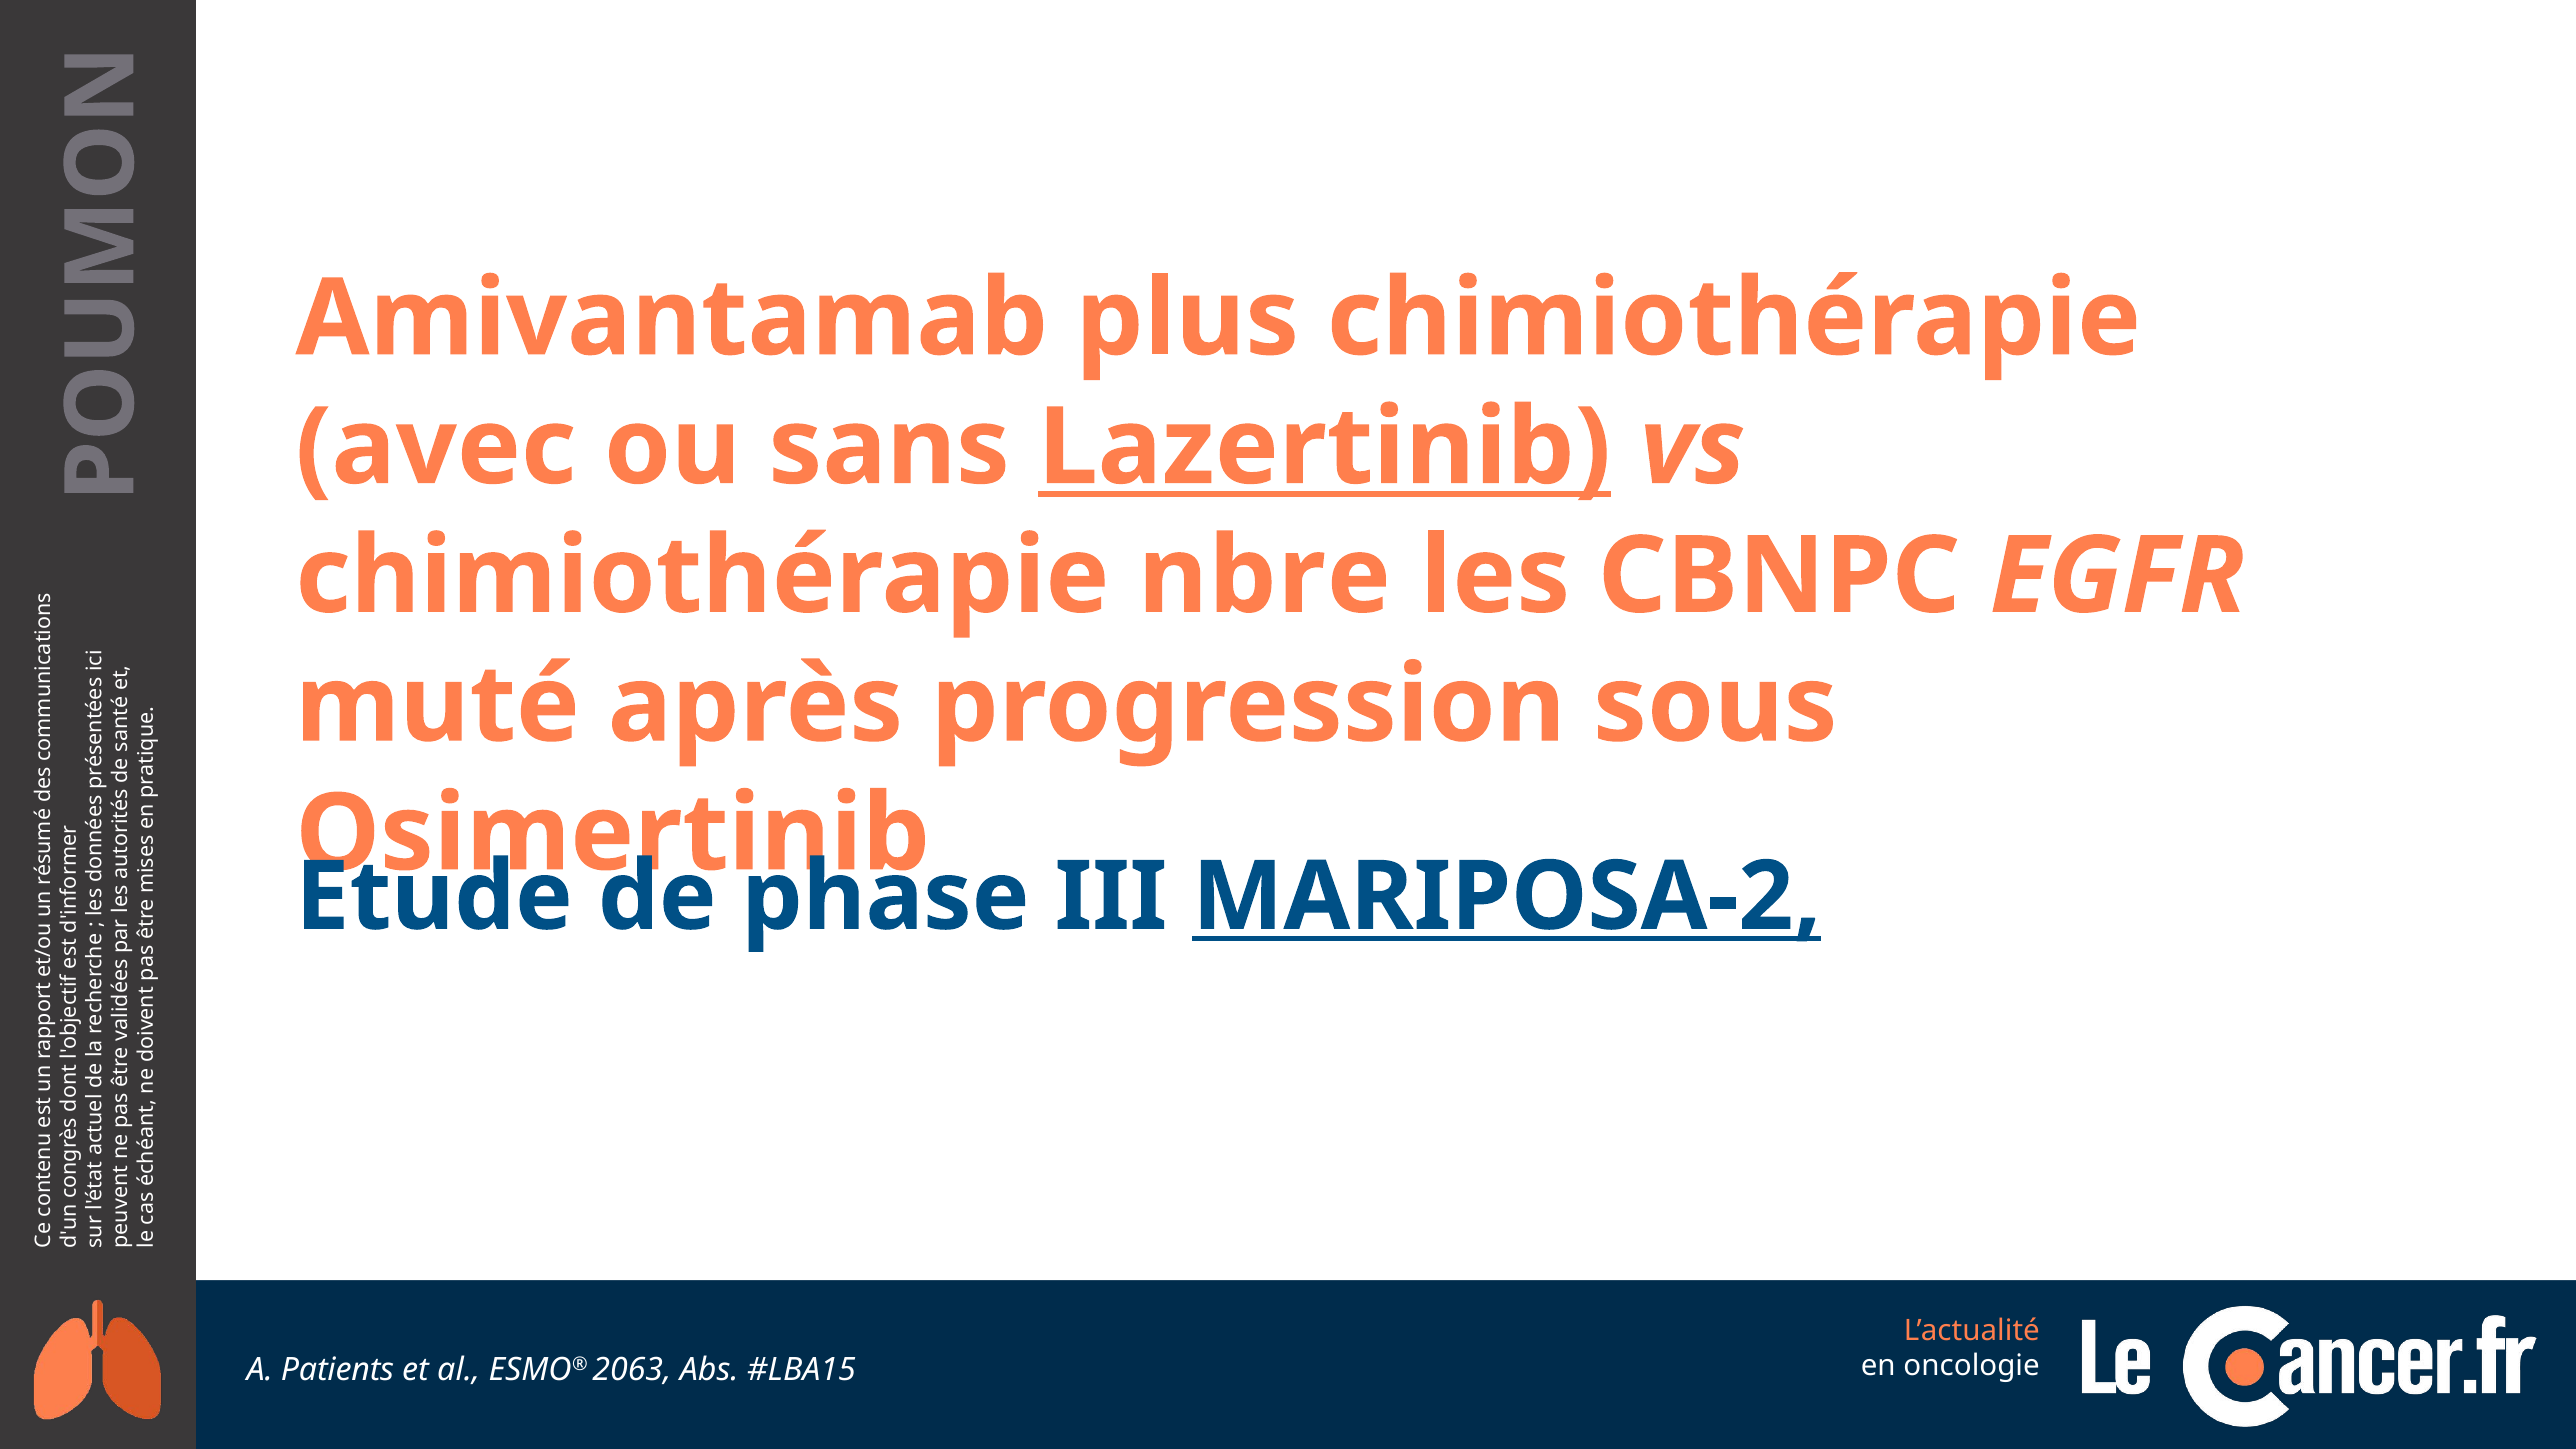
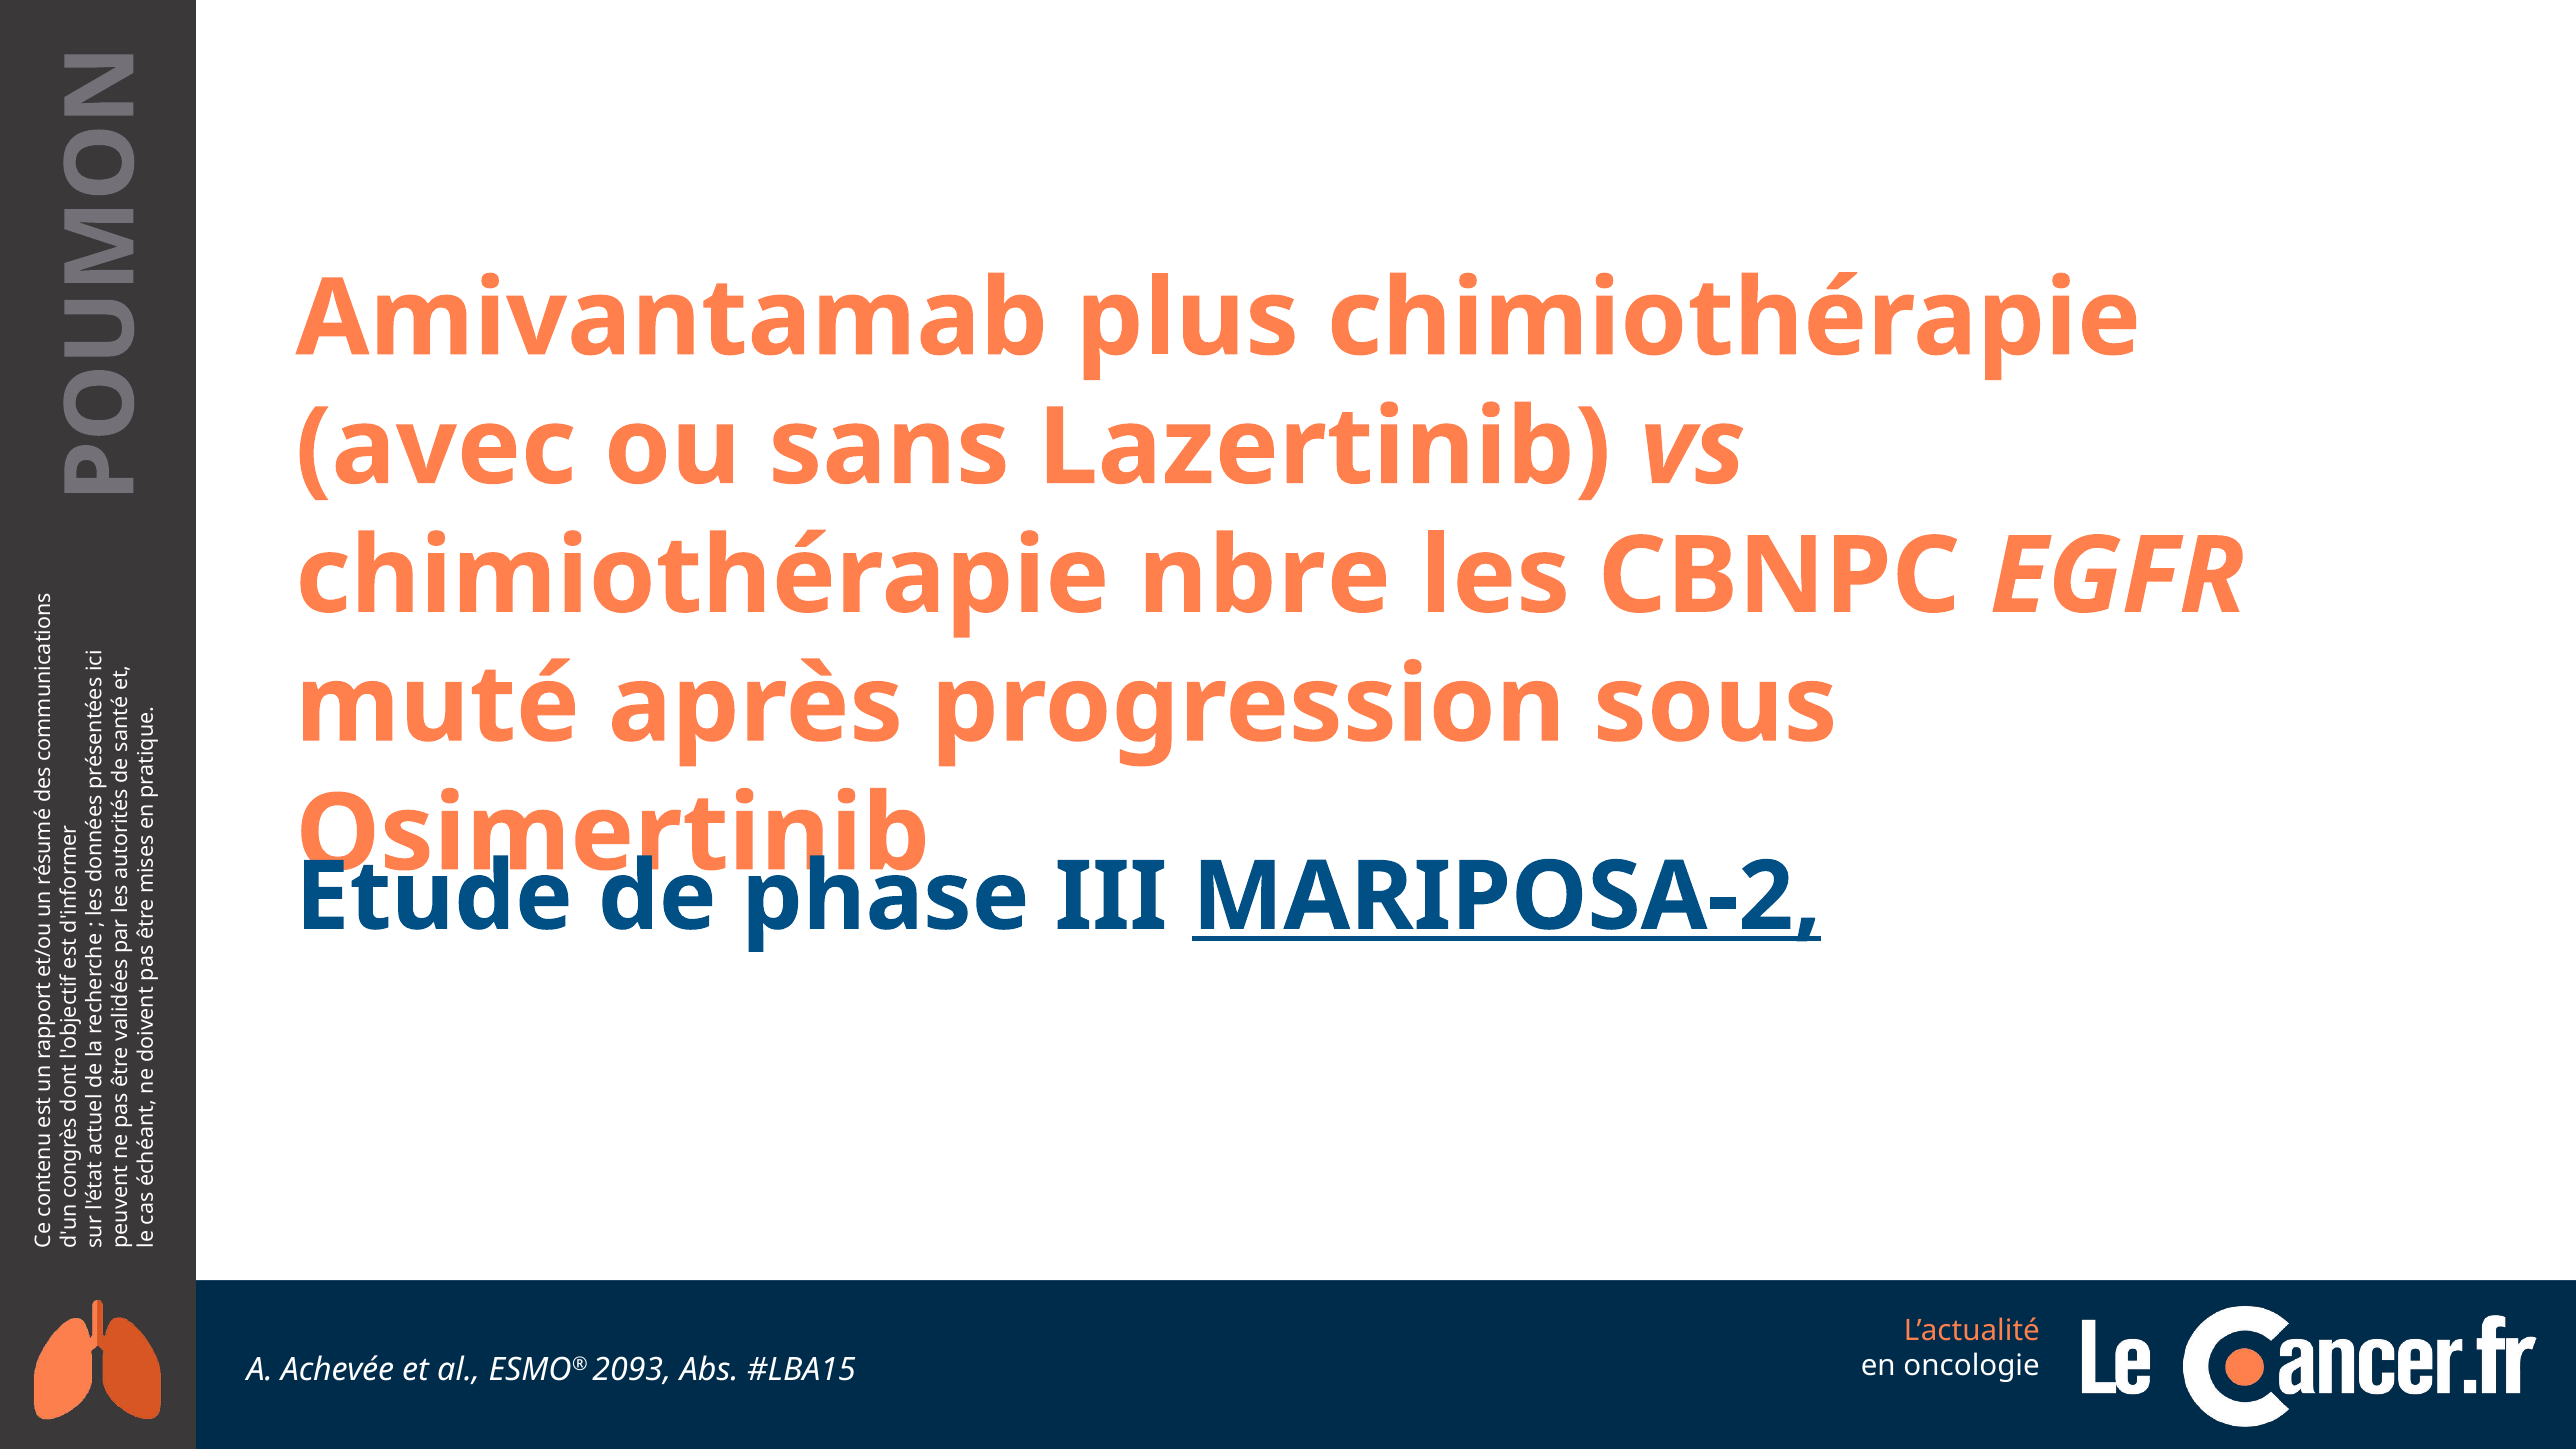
Lazertinib underline: present -> none (1324, 448)
Patients: Patients -> Achevée (338, 1370)
2063: 2063 -> 2093 (632, 1370)
